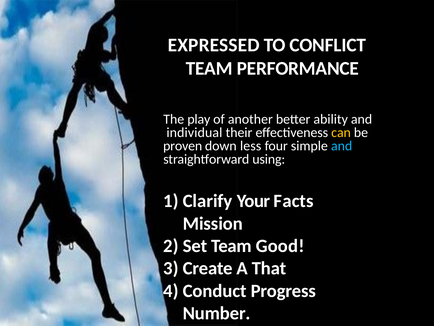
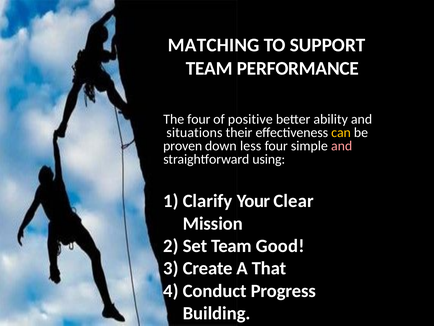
EXPRESSED: EXPRESSED -> MATCHING (214, 45)
CONFLICT: CONFLICT -> SUPPORT (328, 45)
The play: play -> four (199, 119)
another: another -> positive (250, 119)
individual: individual -> situations (194, 132)
and colour: light blue -> pink (342, 146)
Facts: Facts -> Clear (294, 201)
Number: Number -> Building (217, 313)
